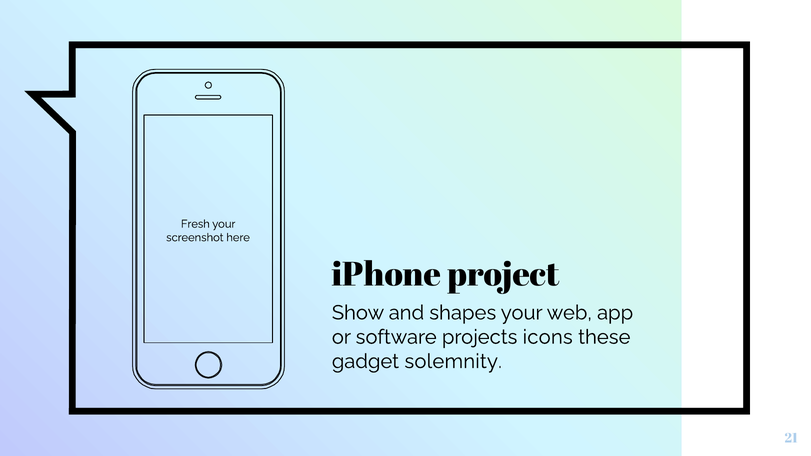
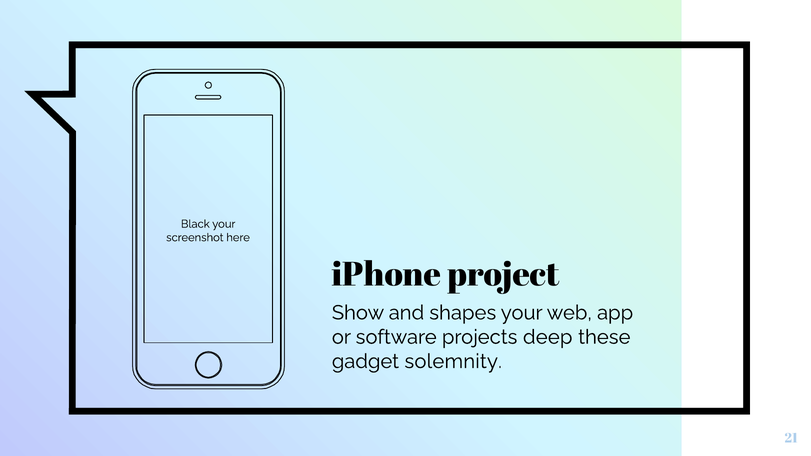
Fresh: Fresh -> Black (195, 224)
icons: icons -> deep (548, 337)
